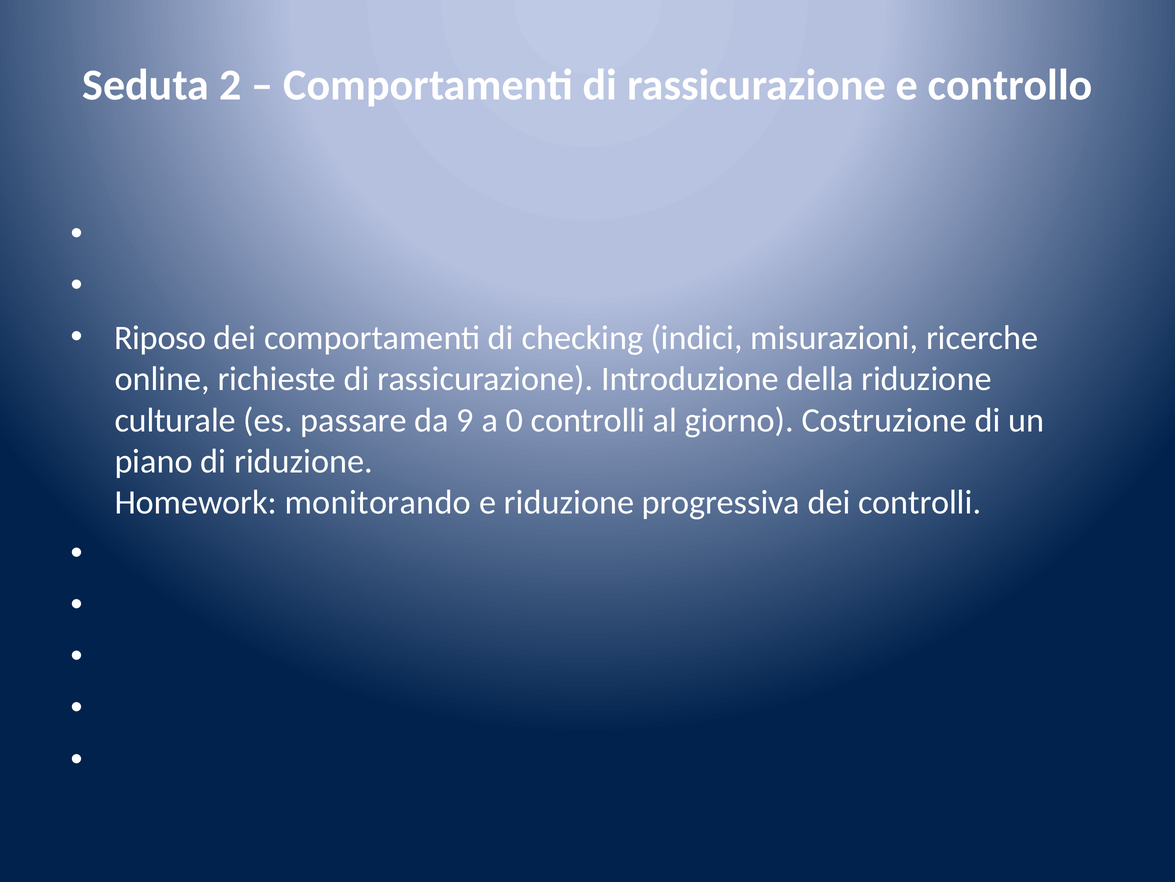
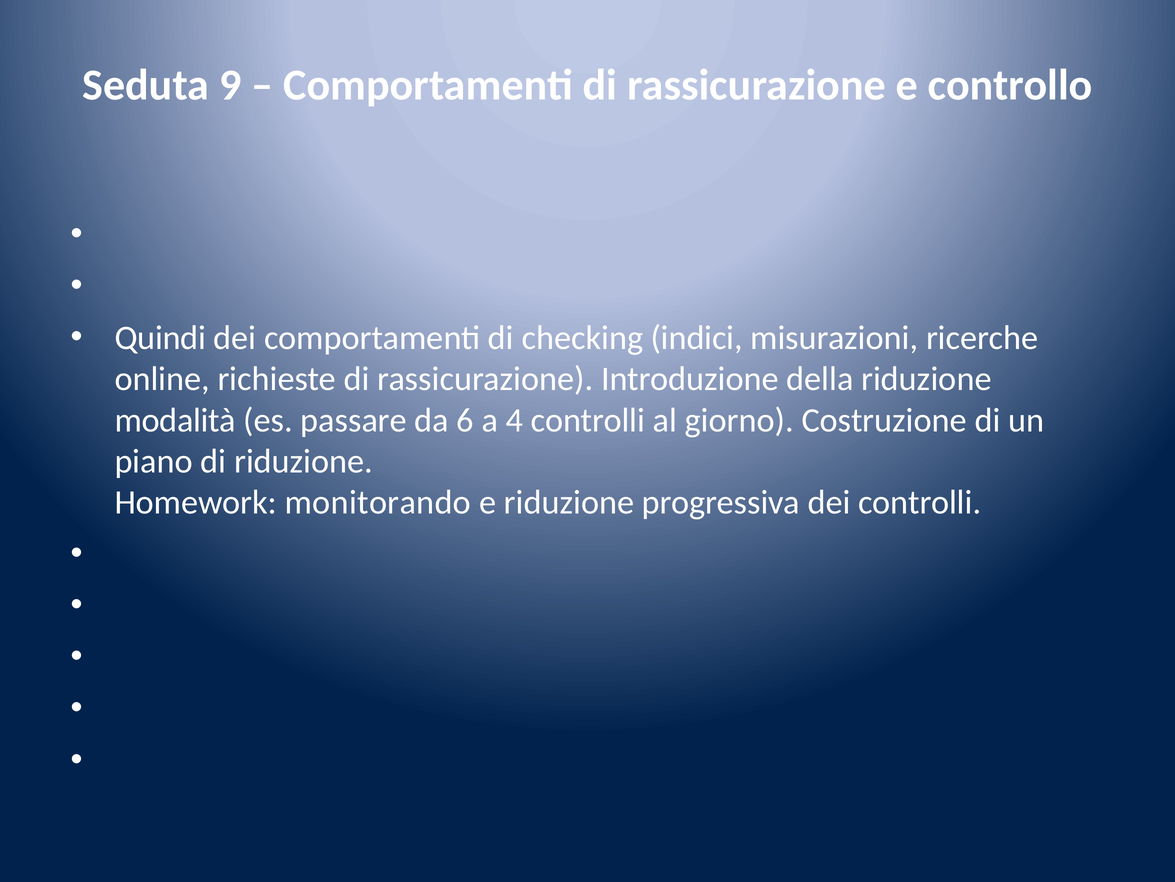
2: 2 -> 9 (230, 85)
Riposo: Riposo -> Quindi (160, 338)
culturale: culturale -> modalità (175, 420)
9: 9 -> 6 (465, 420)
0: 0 -> 4 (514, 420)
